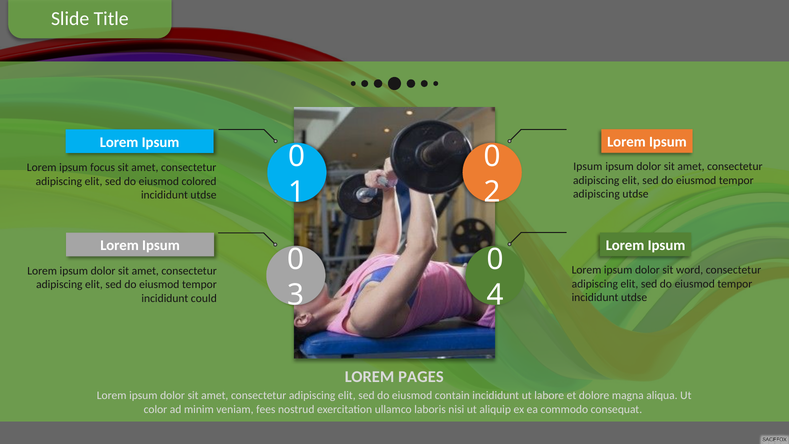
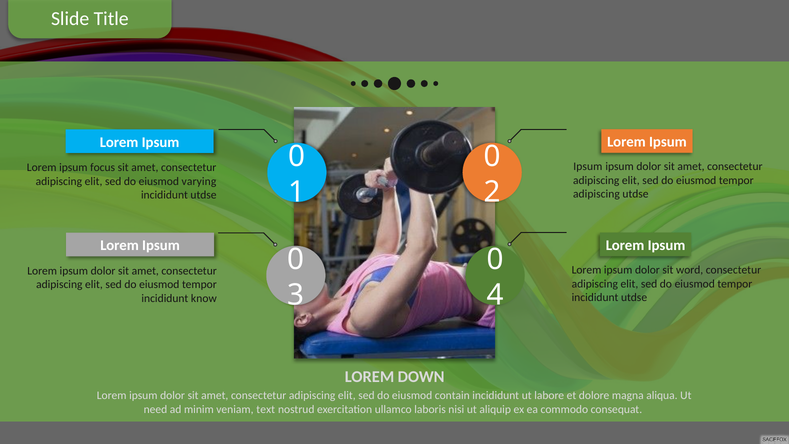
colored: colored -> varying (199, 181)
could: could -> know (204, 298)
PAGES: PAGES -> DOWN (421, 377)
color: color -> need (155, 409)
fees: fees -> text (266, 409)
